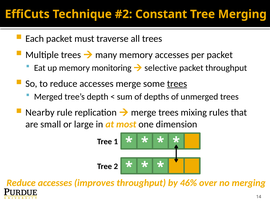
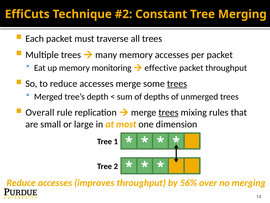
selective: selective -> effective (161, 68)
Nearby: Nearby -> Overall (40, 112)
trees underline: none -> present (168, 112)
46%: 46% -> 56% (188, 182)
